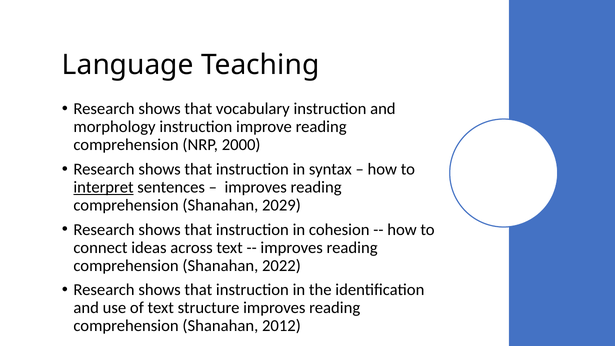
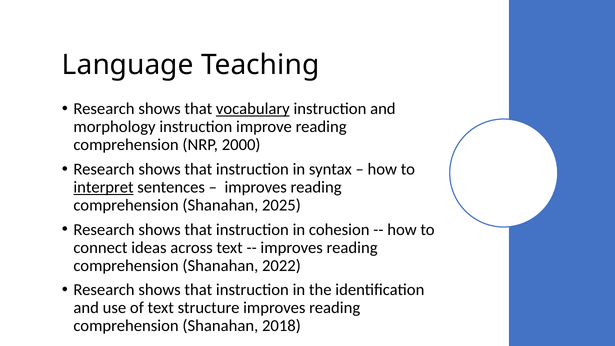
vocabulary underline: none -> present (253, 109)
2029: 2029 -> 2025 (281, 205)
2012: 2012 -> 2018 (281, 326)
